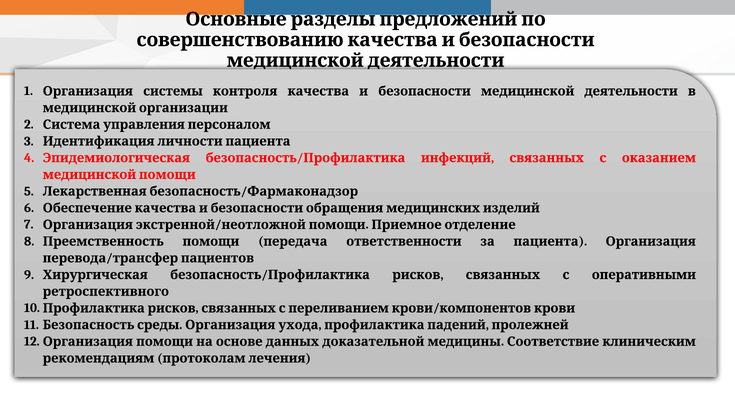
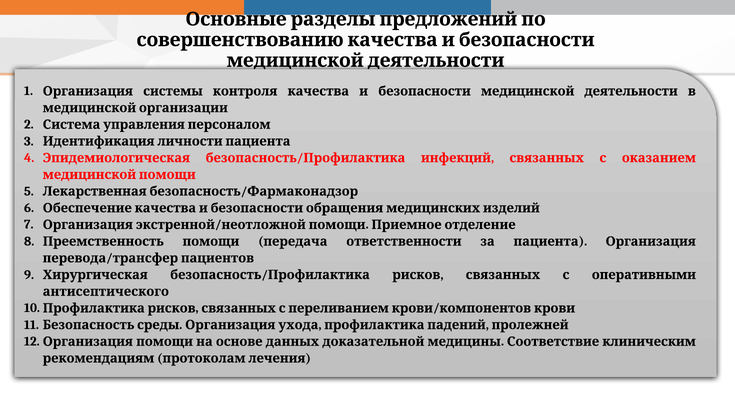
ретроспективного: ретроспективного -> антисептического (106, 292)
